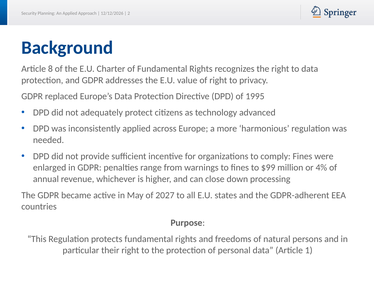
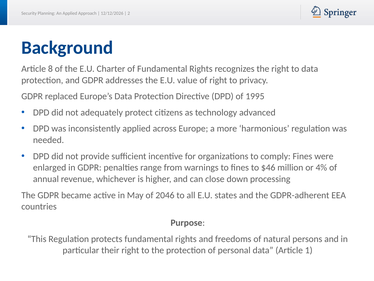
$99: $99 -> $46 (268, 167)
2027: 2027 -> 2046 (165, 195)
